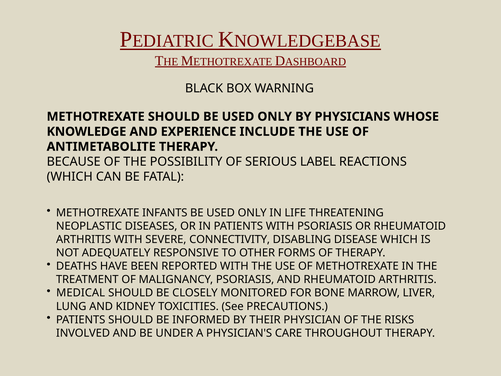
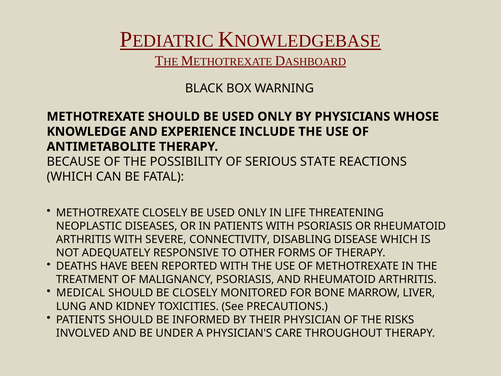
LABEL: LABEL -> STATE (318, 162)
METHOTREXATE INFANTS: INFANTS -> CLOSELY (165, 213)
